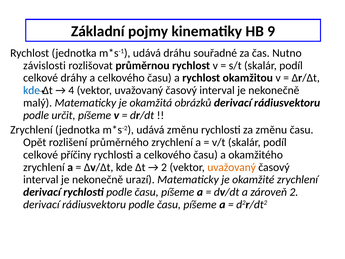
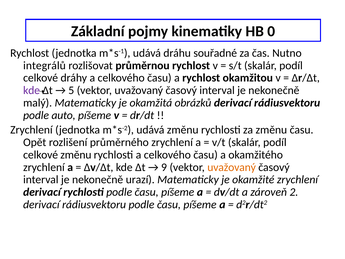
9: 9 -> 0 (271, 31)
závislosti: závislosti -> integrálů (44, 65)
kde colour: blue -> purple (32, 90)
4: 4 -> 5 (71, 90)
určit: určit -> auto (64, 115)
celkové příčiny: příčiny -> změnu (76, 155)
2: 2 -> 9 (164, 167)
